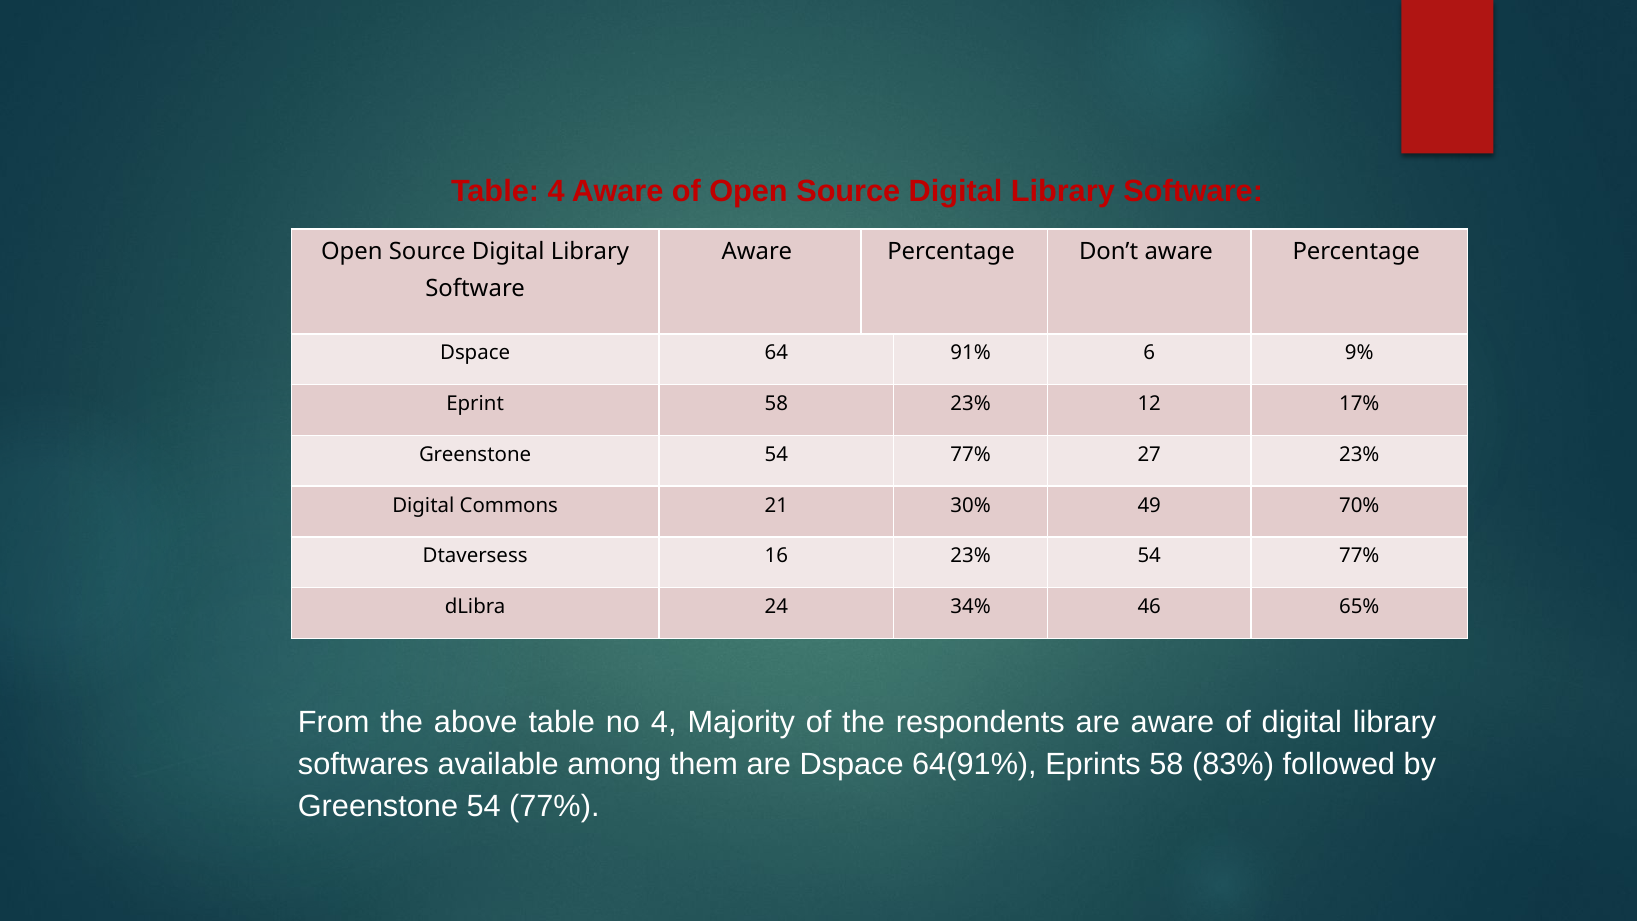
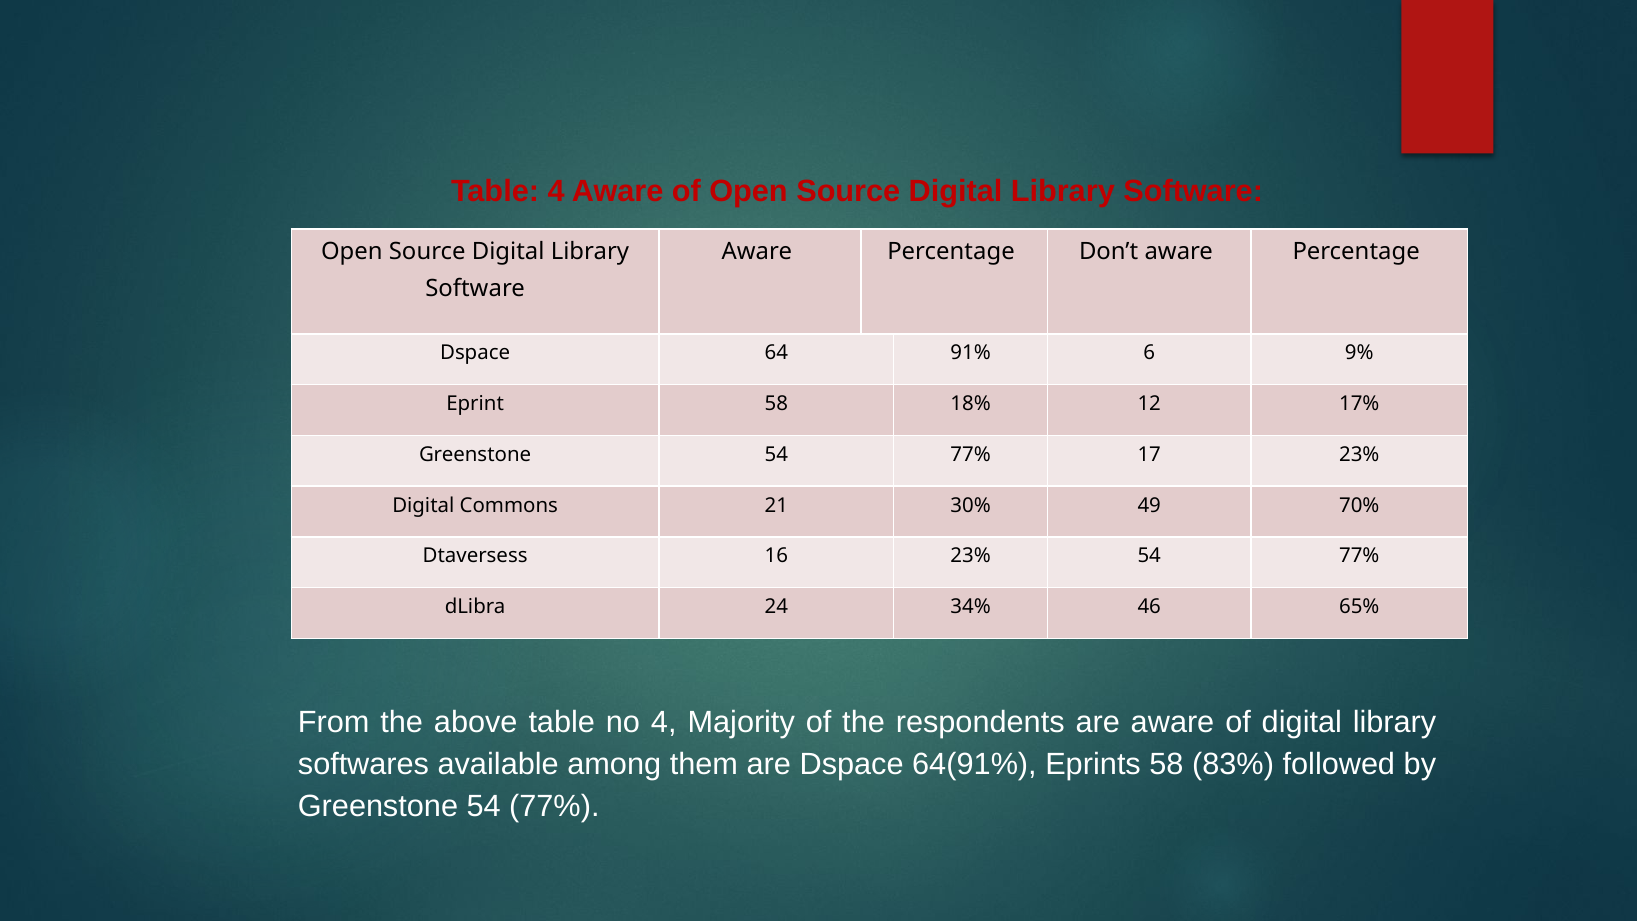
58 23%: 23% -> 18% (971, 404)
27: 27 -> 17 (1149, 455)
